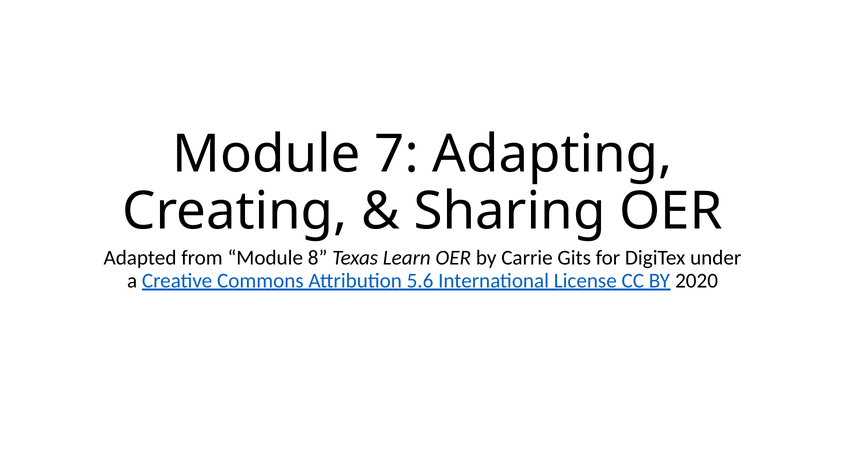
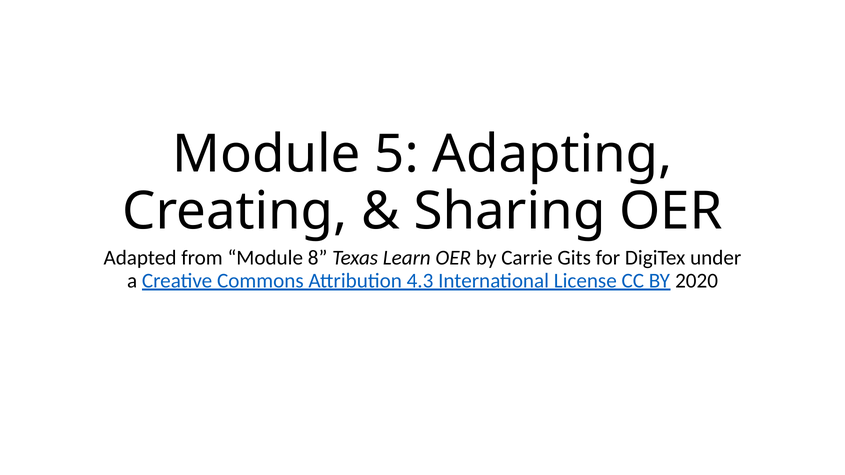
7: 7 -> 5 (396, 154)
5.6: 5.6 -> 4.3 (420, 281)
